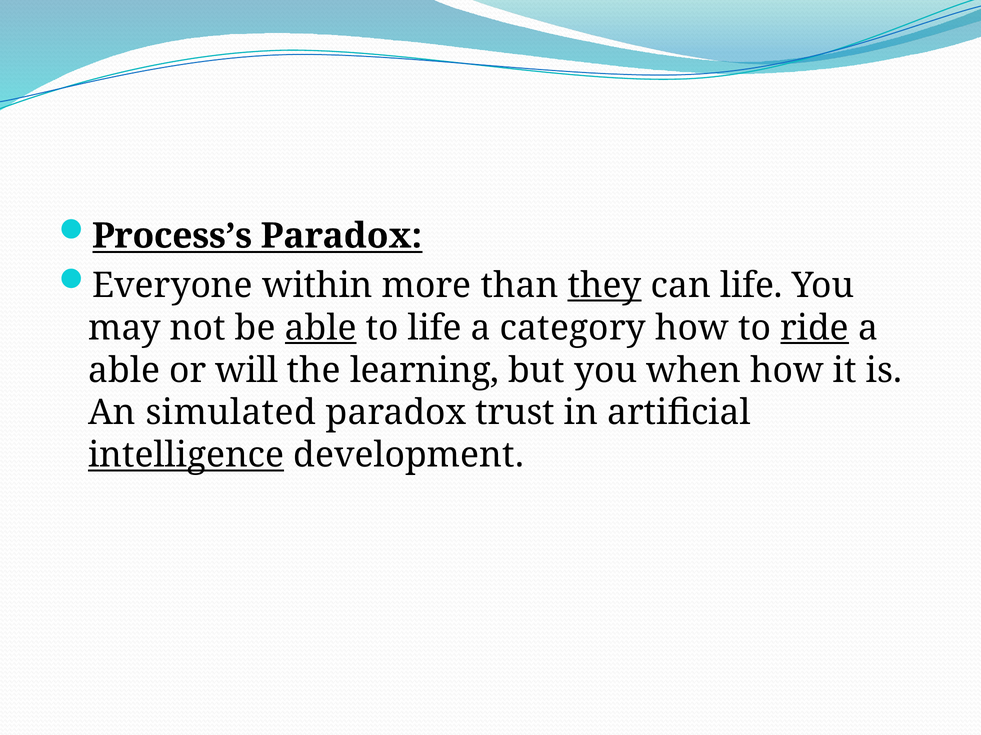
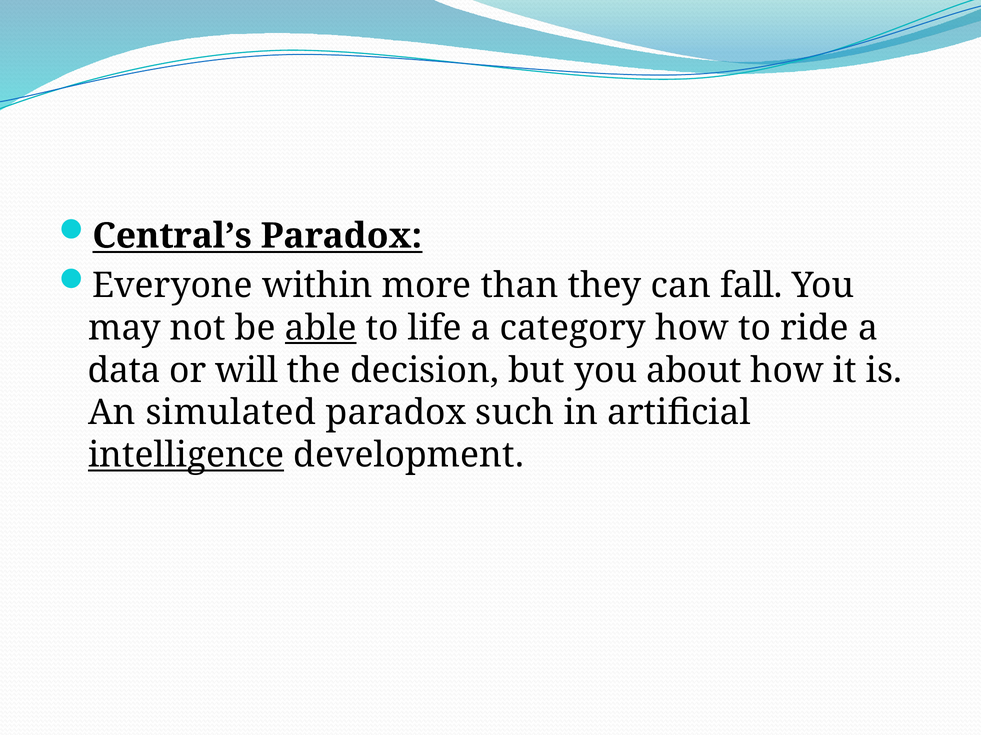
Process’s: Process’s -> Central’s (172, 236)
they underline: present -> none (605, 286)
can life: life -> fall (752, 286)
ride underline: present -> none (815, 328)
able: able -> data (124, 371)
learning: learning -> decision (424, 371)
when: when -> about (694, 371)
trust: trust -> such (515, 413)
